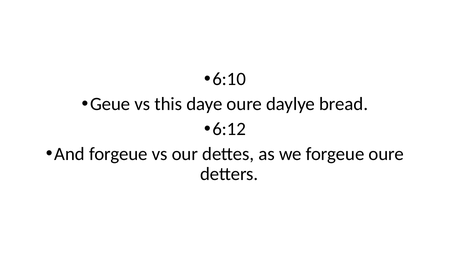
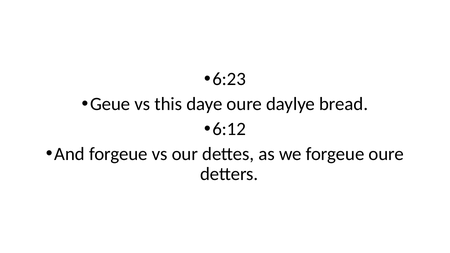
6:10: 6:10 -> 6:23 (229, 79)
